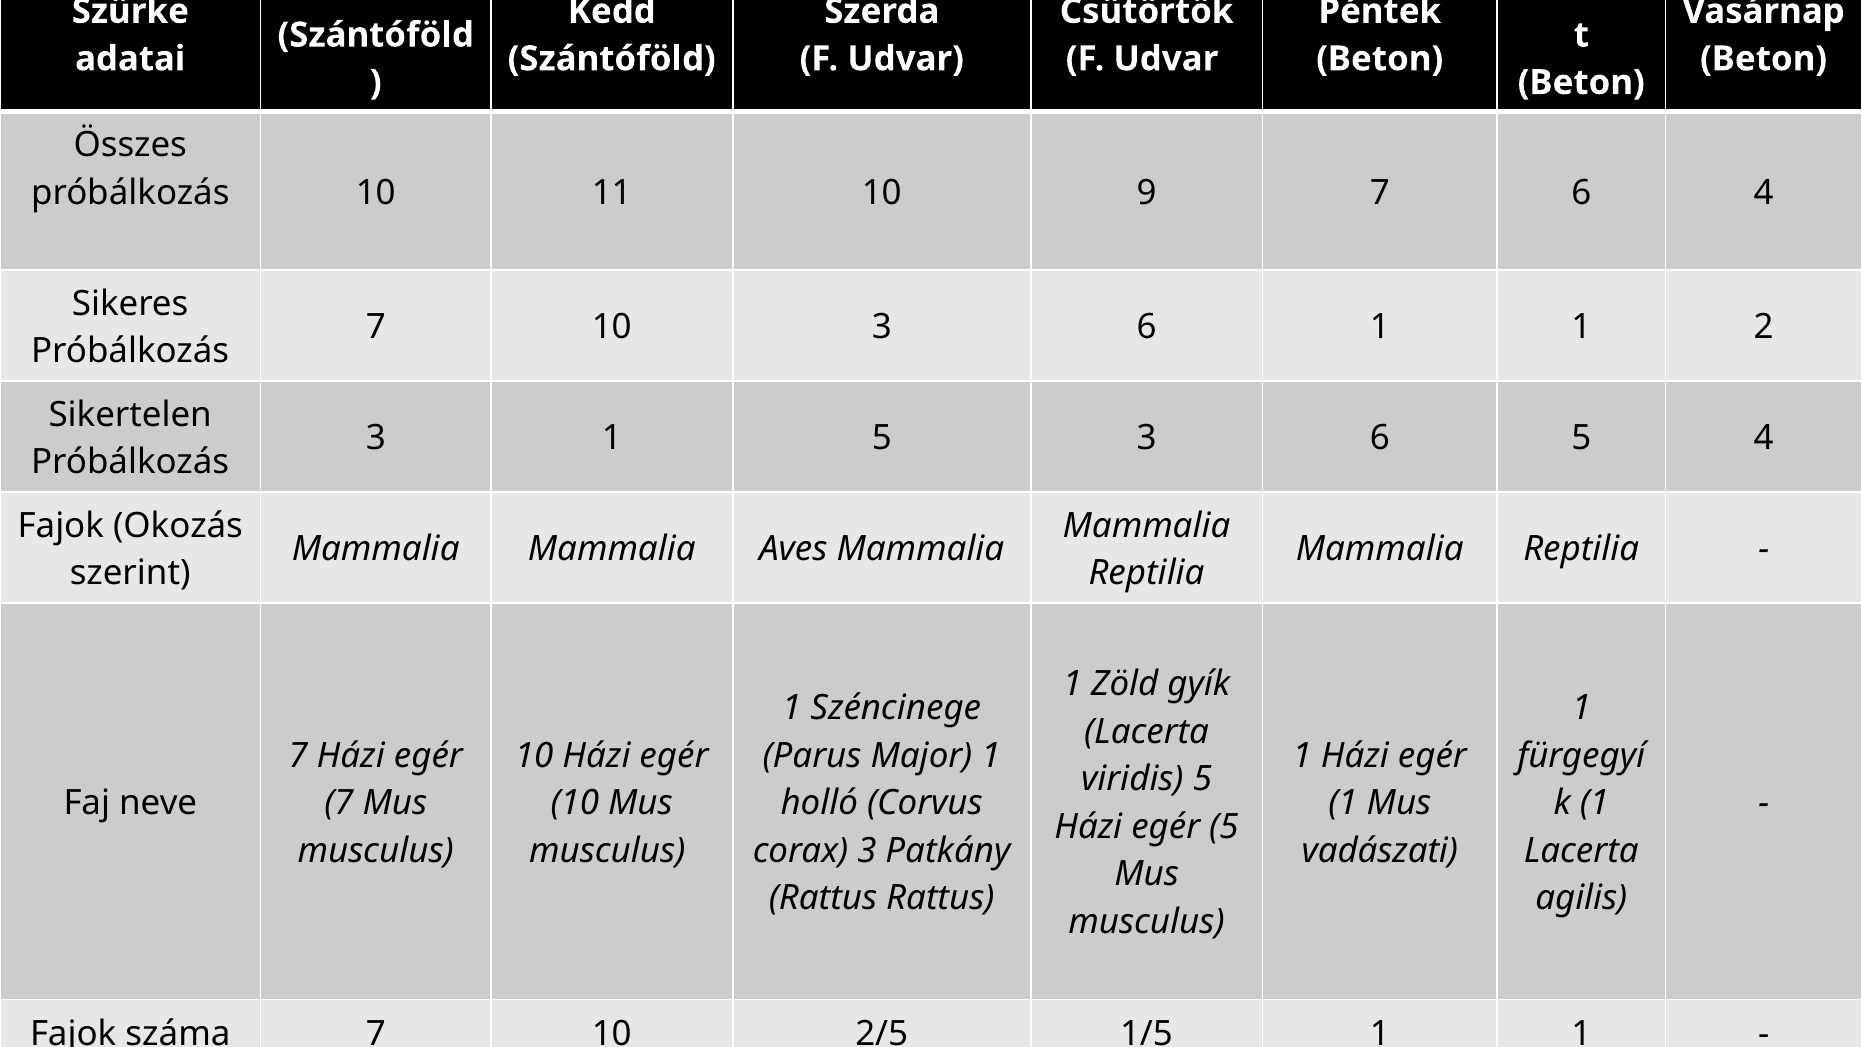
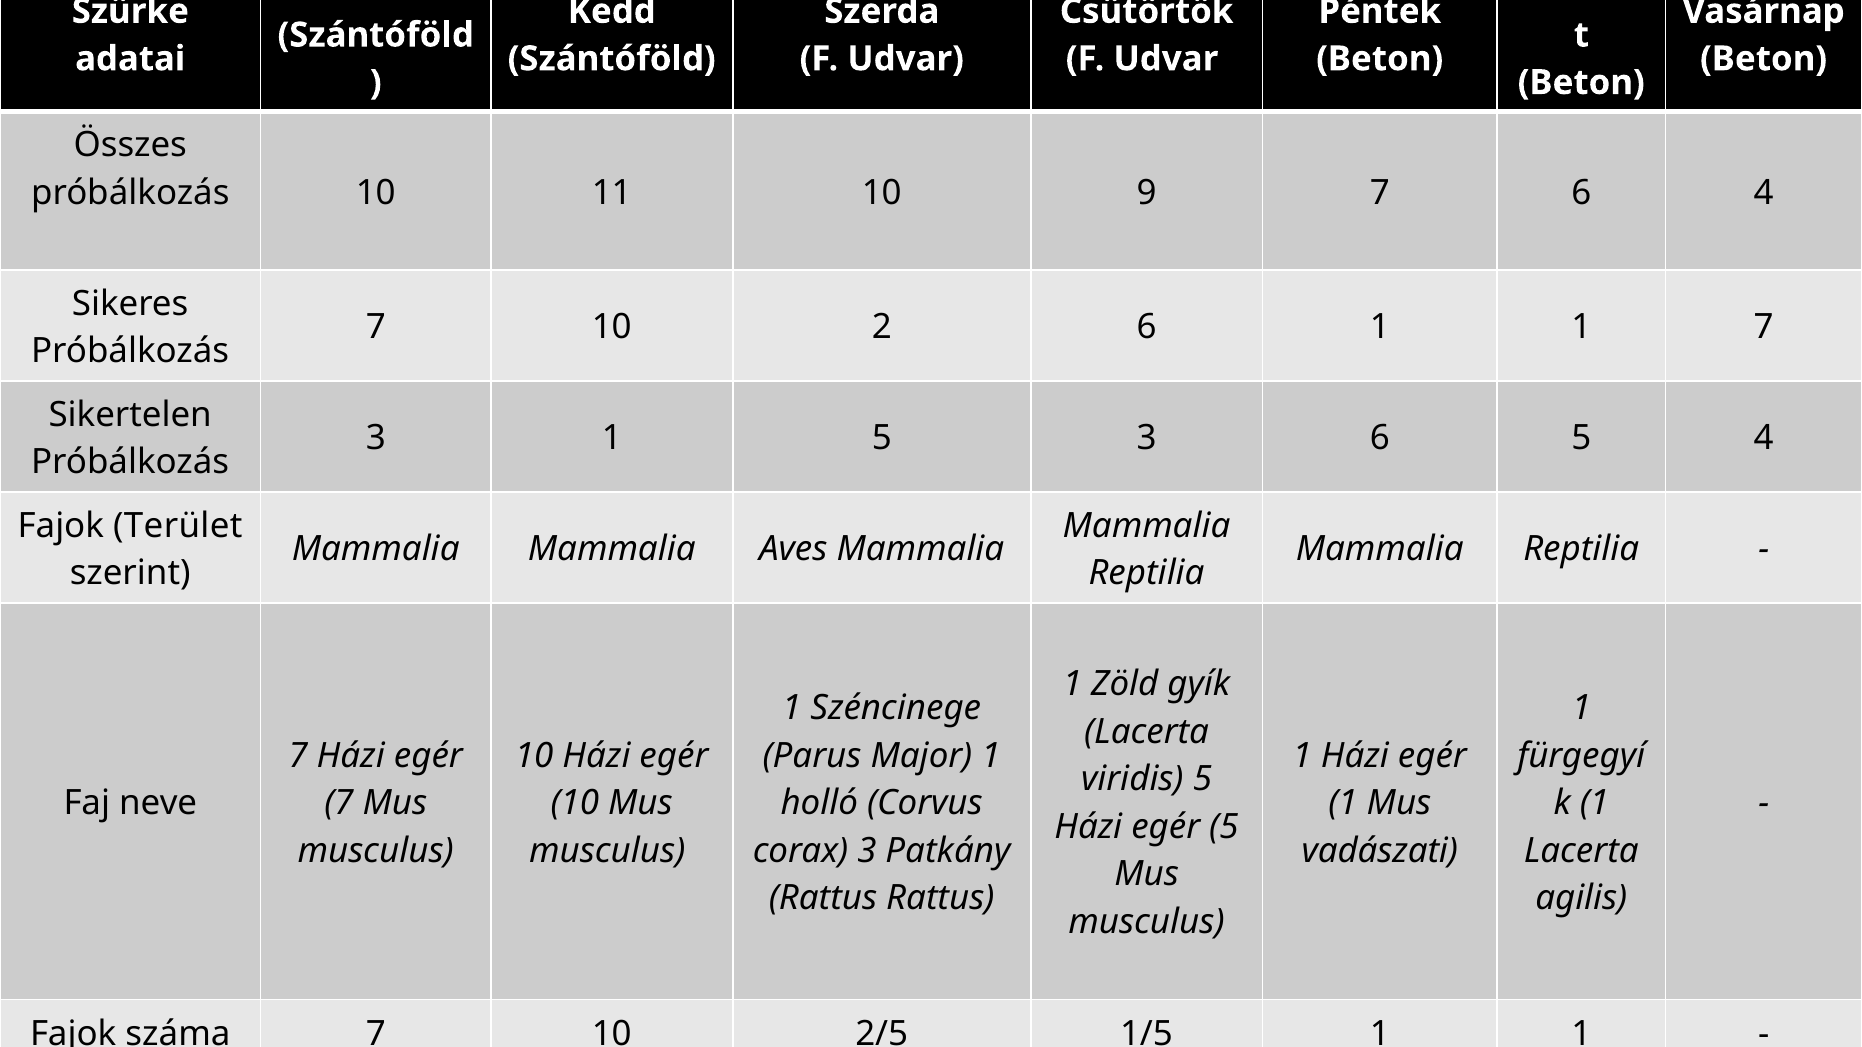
10 3: 3 -> 2 (882, 327)
1 2: 2 -> 7 (1764, 327)
Okozás: Okozás -> Terület (178, 526)
